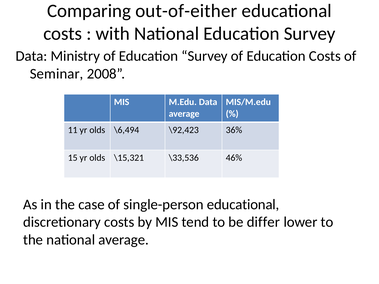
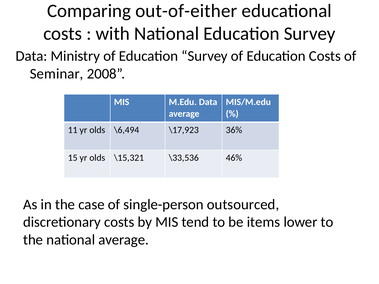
\92,423: \92,423 -> \17,923 (184, 130)
single-person educational: educational -> outsourced (243, 205)
differ: differ -> items (263, 222)
